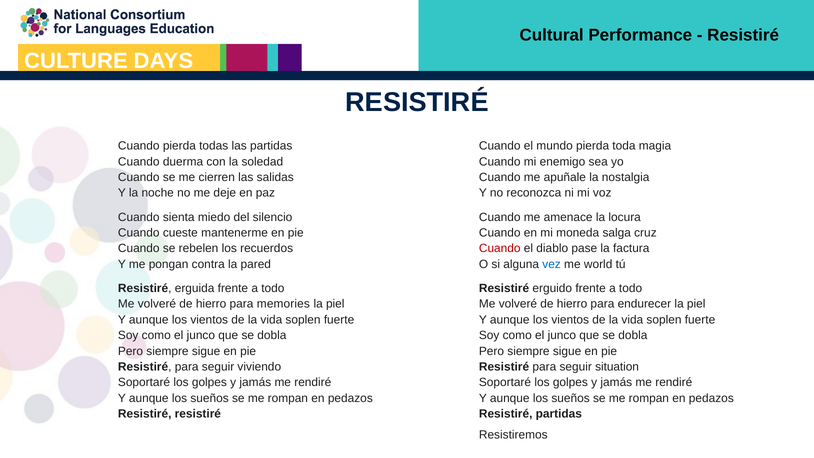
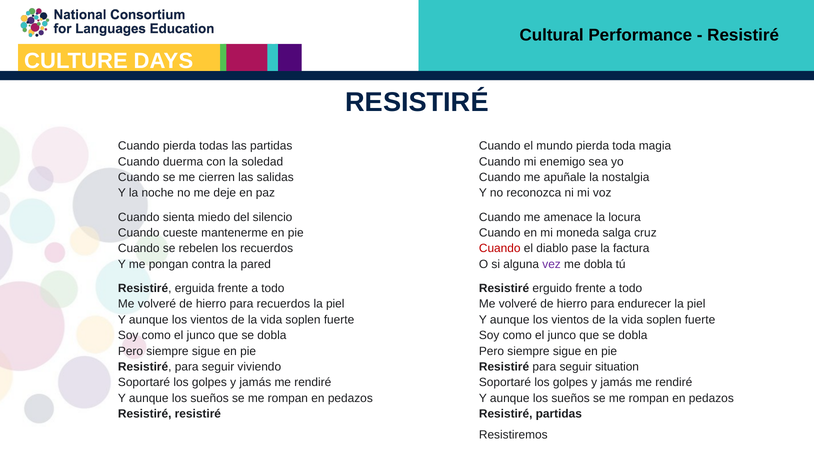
vez colour: blue -> purple (552, 264)
me world: world -> dobla (598, 264)
para memories: memories -> recuerdos (283, 304)
